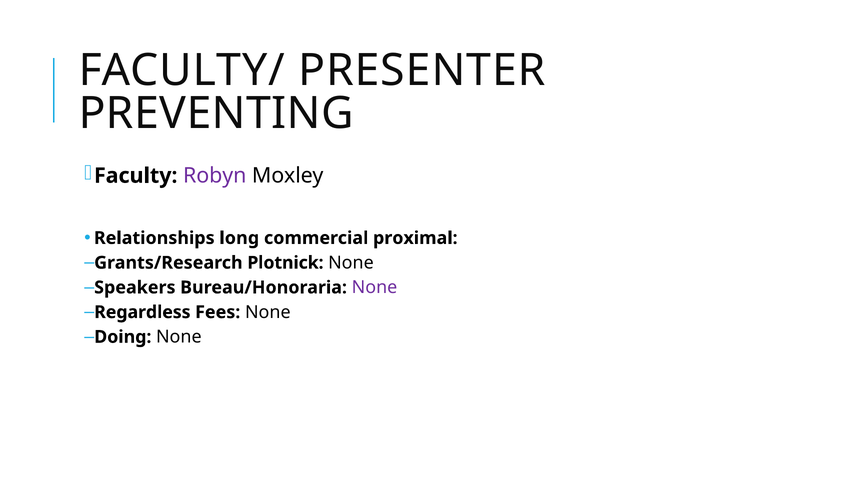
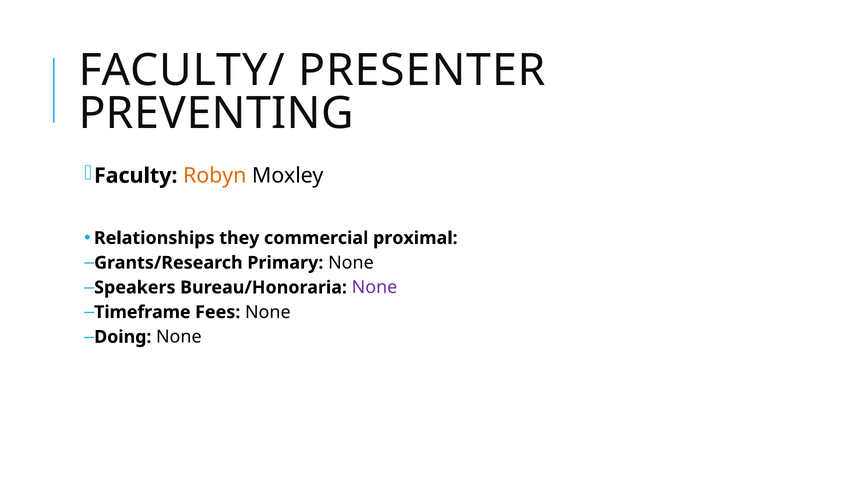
Robyn colour: purple -> orange (215, 176)
long: long -> they (239, 238)
Plotnick: Plotnick -> Primary (285, 263)
Regardless: Regardless -> Timeframe (142, 312)
